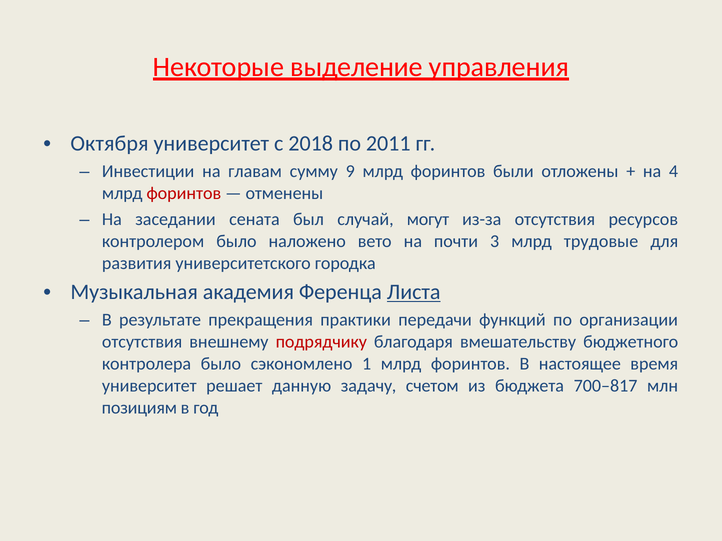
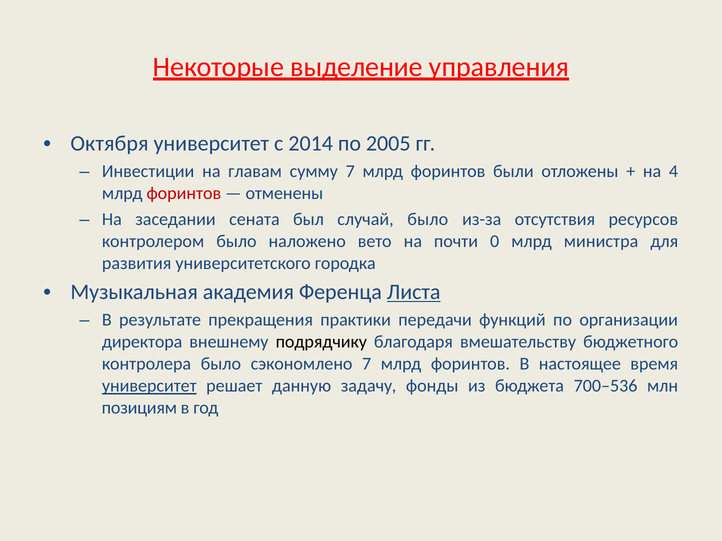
2018: 2018 -> 2014 (311, 144)
2011: 2011 -> 2005 (388, 144)
сумму 9: 9 -> 7 (350, 172)
случай могут: могут -> было (428, 219)
3: 3 -> 0 (495, 241)
трудовые: трудовые -> министра (601, 241)
отсутствия: отсутствия -> директора (142, 342)
подрядчику colour: red -> black (321, 342)
сэкономлено 1: 1 -> 7 (367, 364)
университет underline: none -> present (149, 386)
счетом: счетом -> фонды (432, 386)
700–817: 700–817 -> 700–536 (606, 386)
